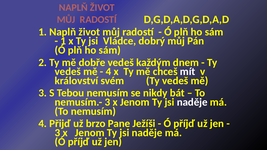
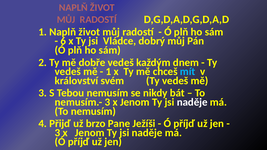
1: 1 -> 6 (63, 41)
4: 4 -> 1 (108, 72)
mít colour: white -> light blue (188, 72)
